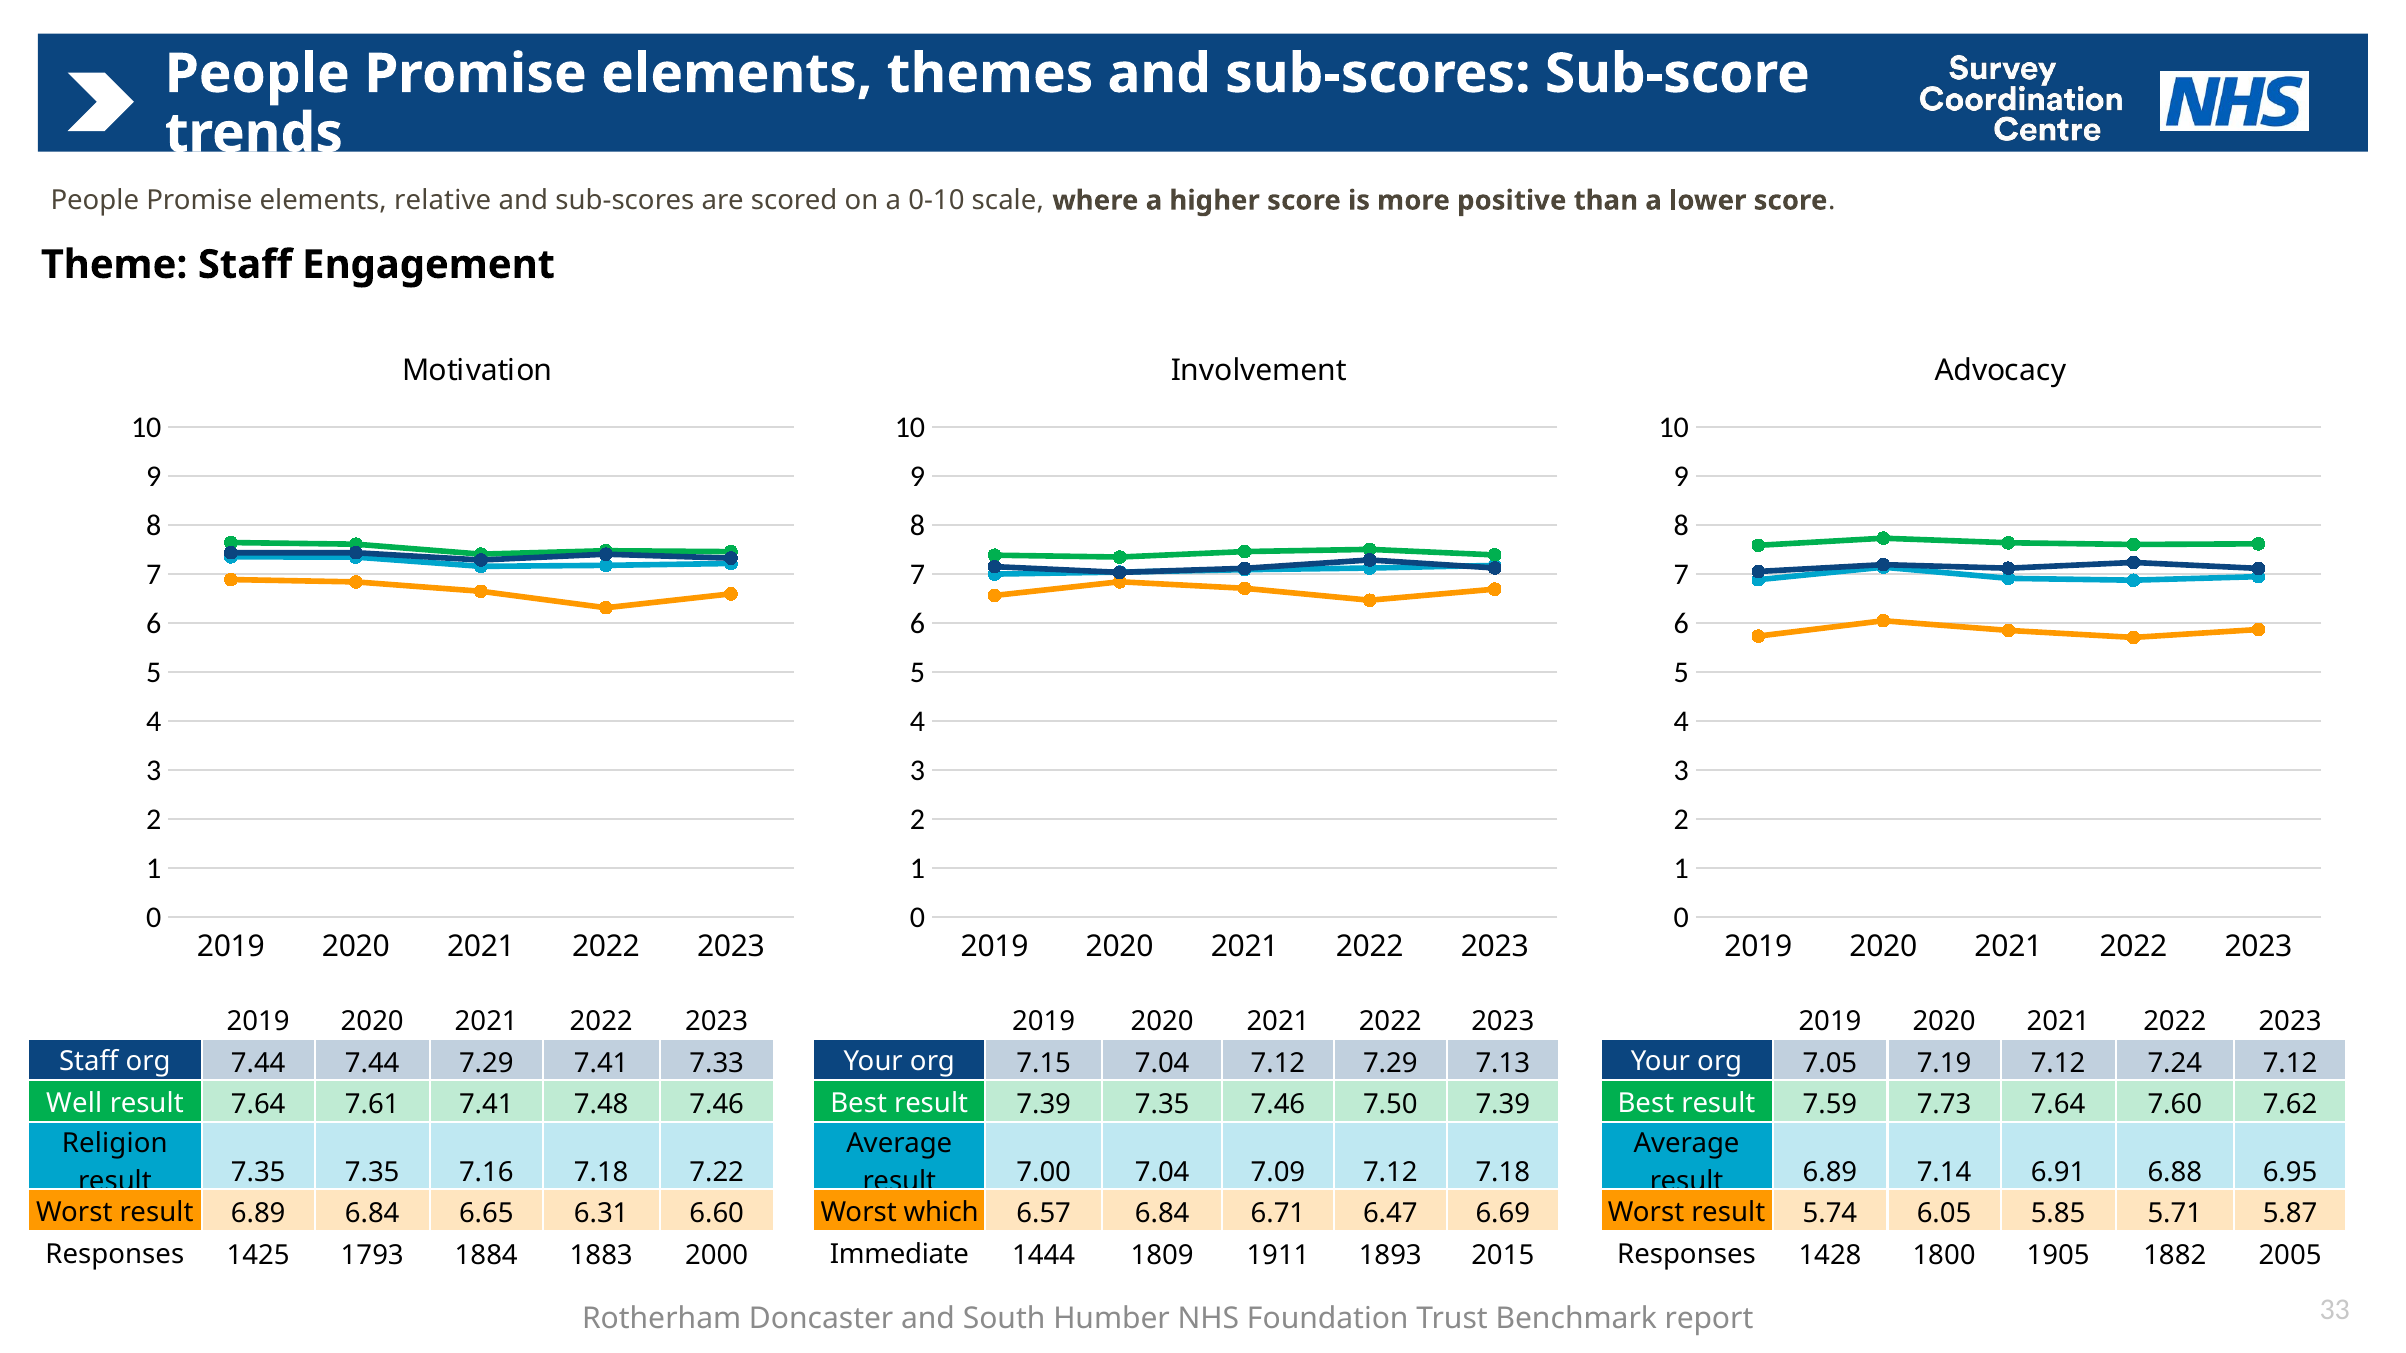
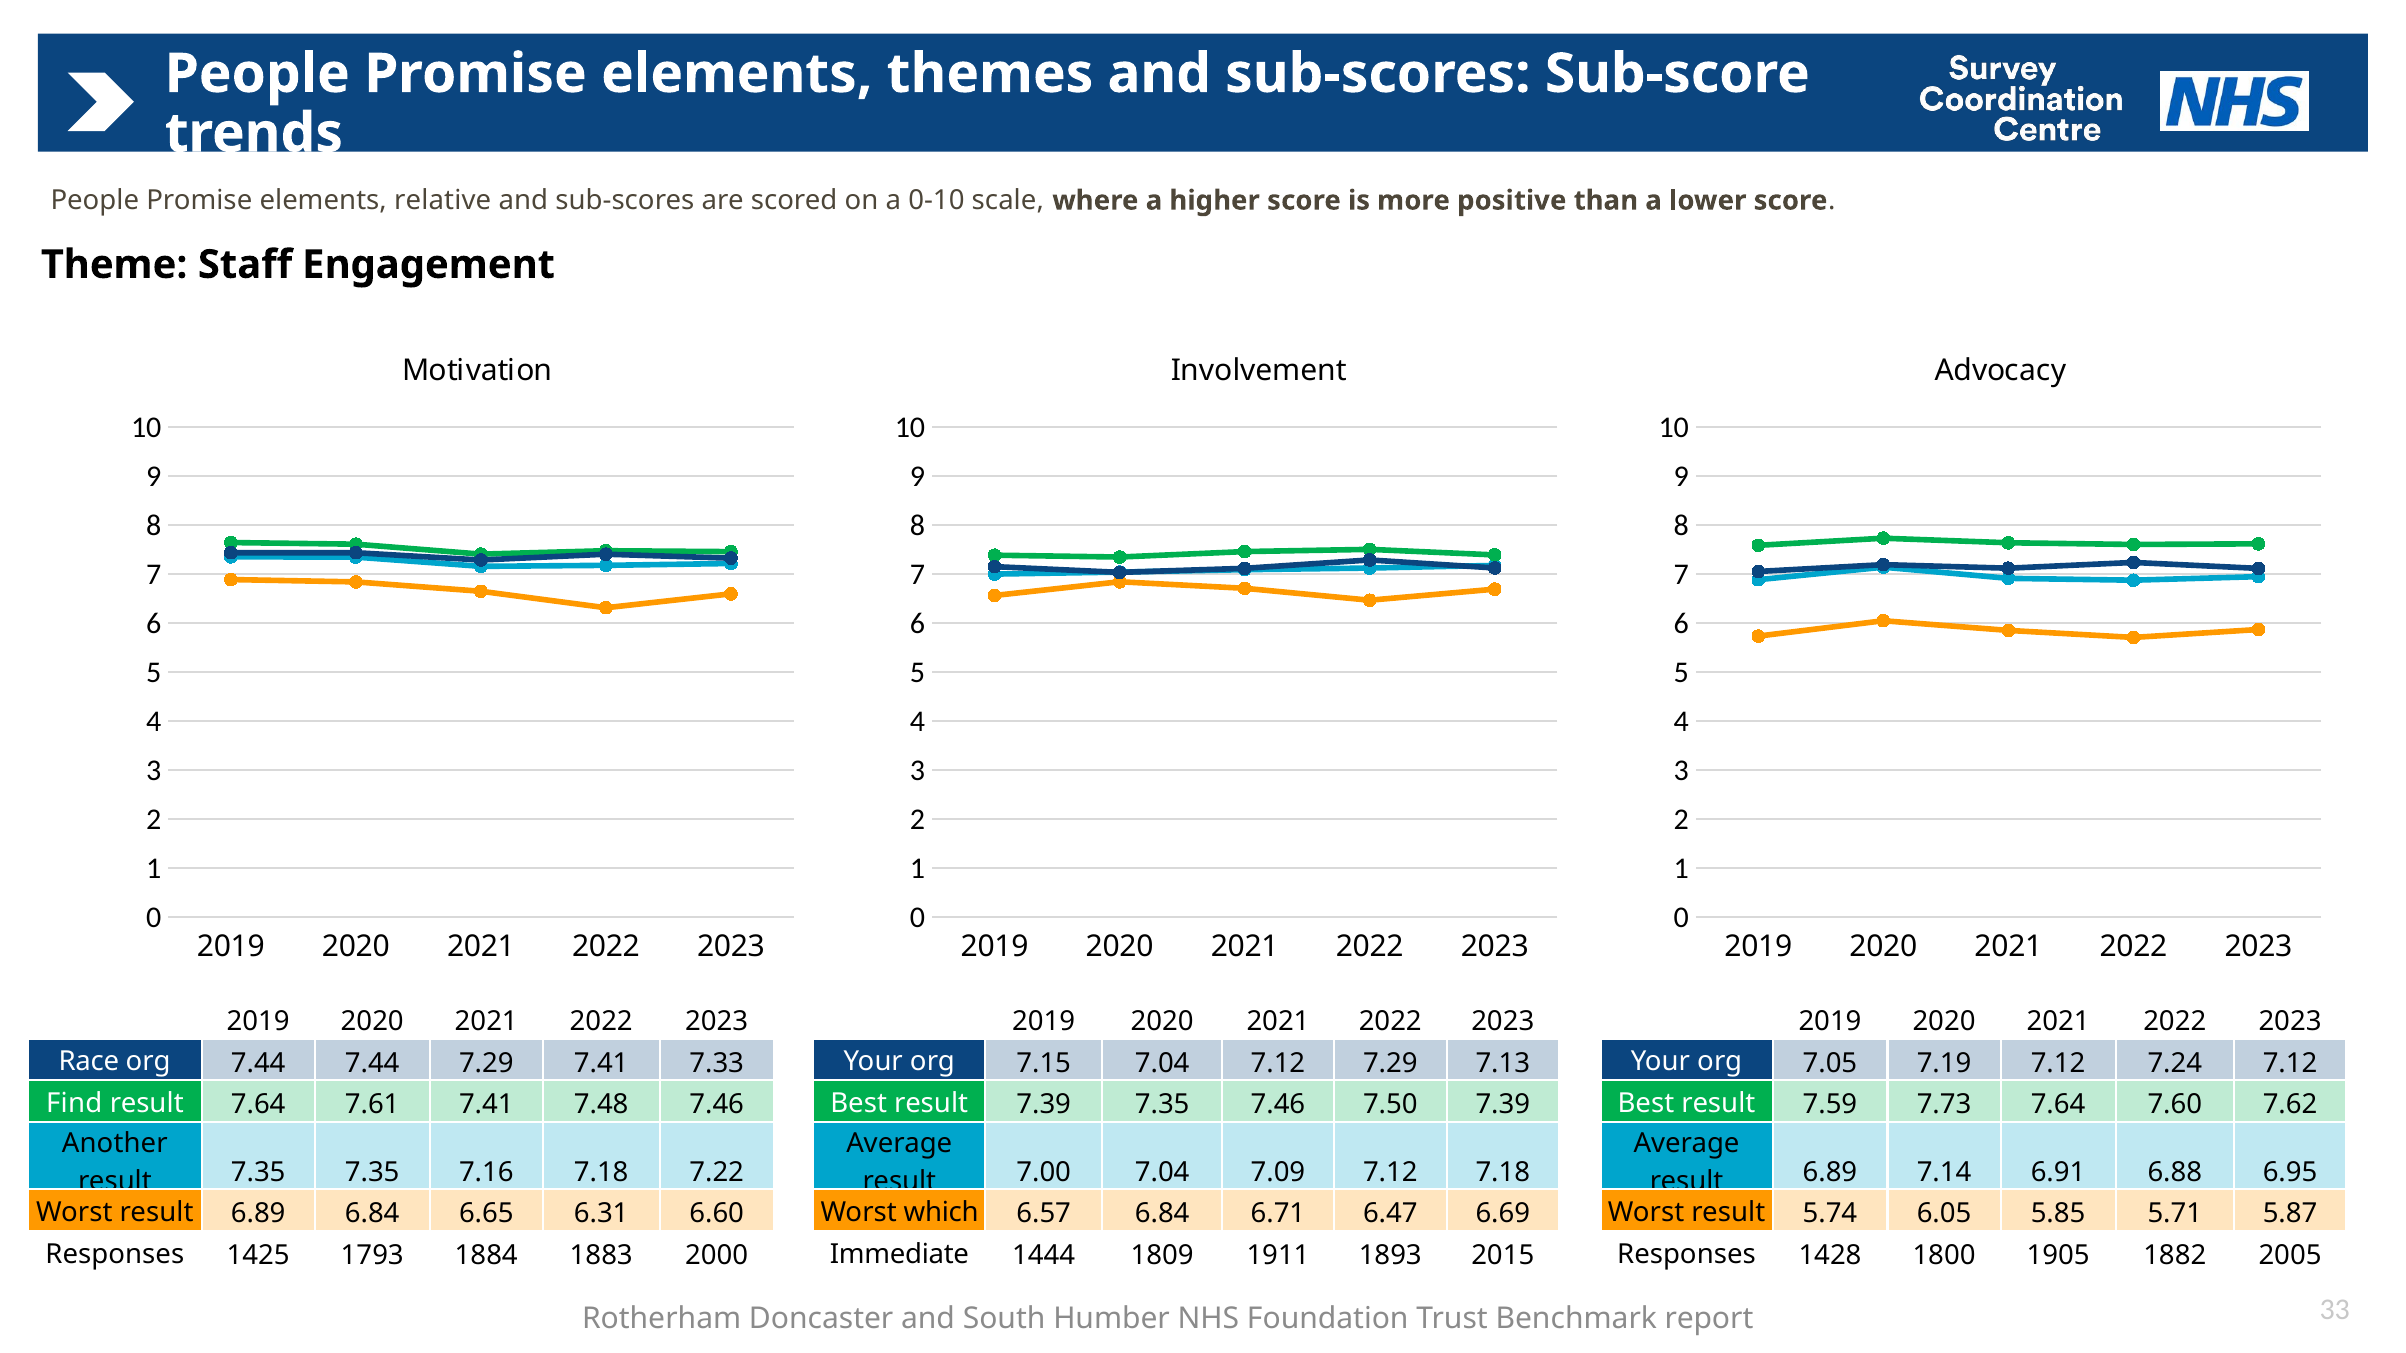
Staff: Staff -> Race (89, 1062)
Well: Well -> Find (74, 1104)
Religion: Religion -> Another (115, 1144)
